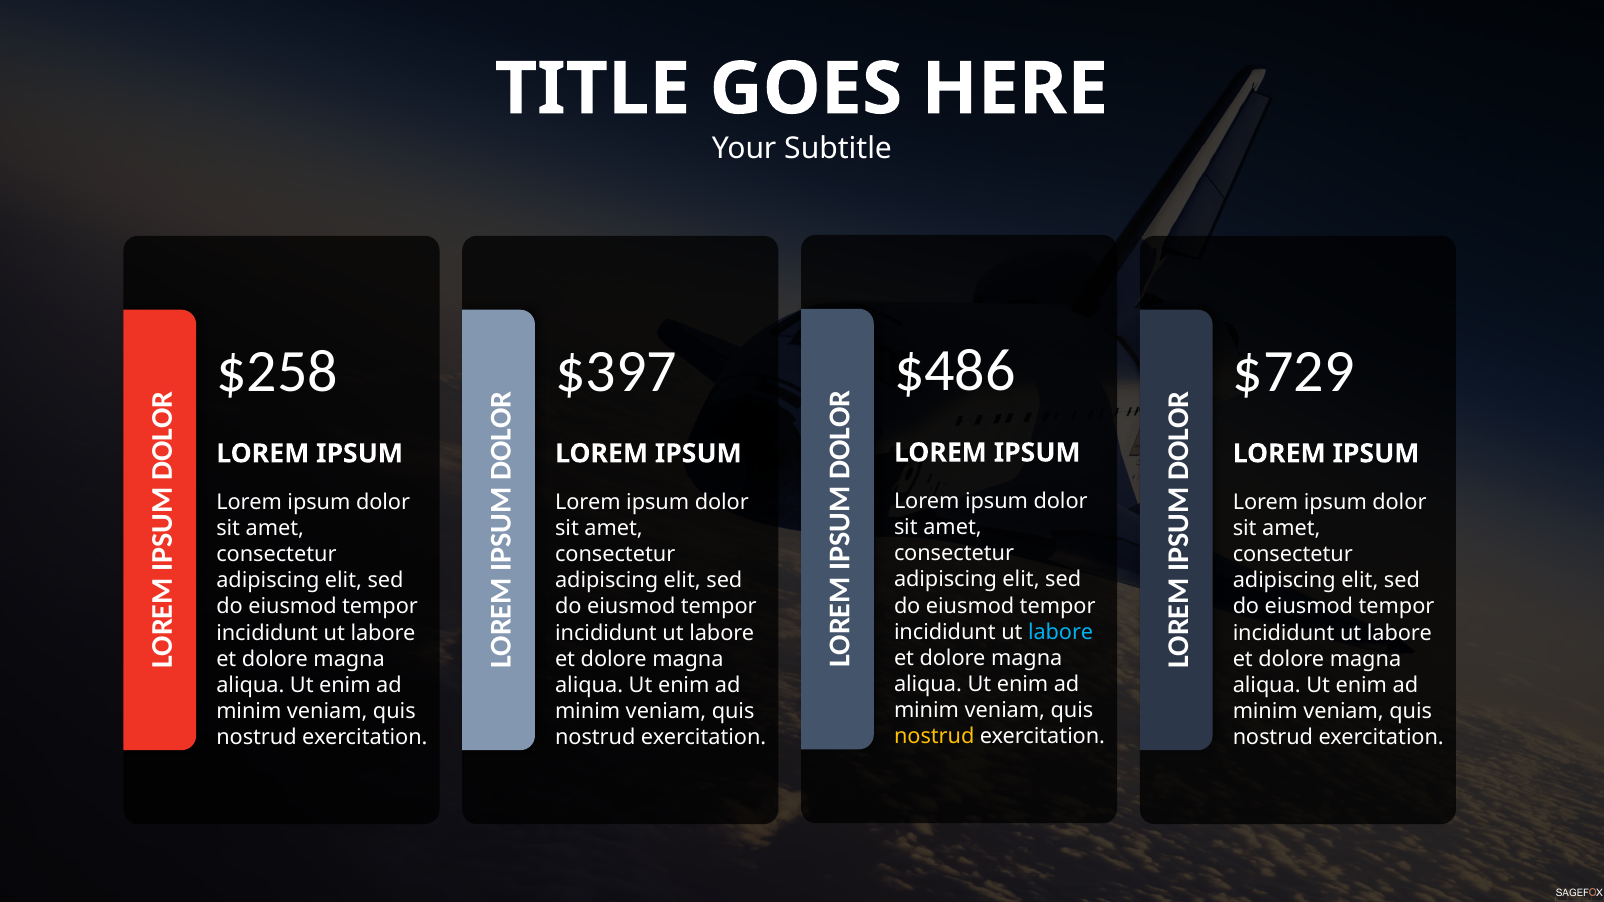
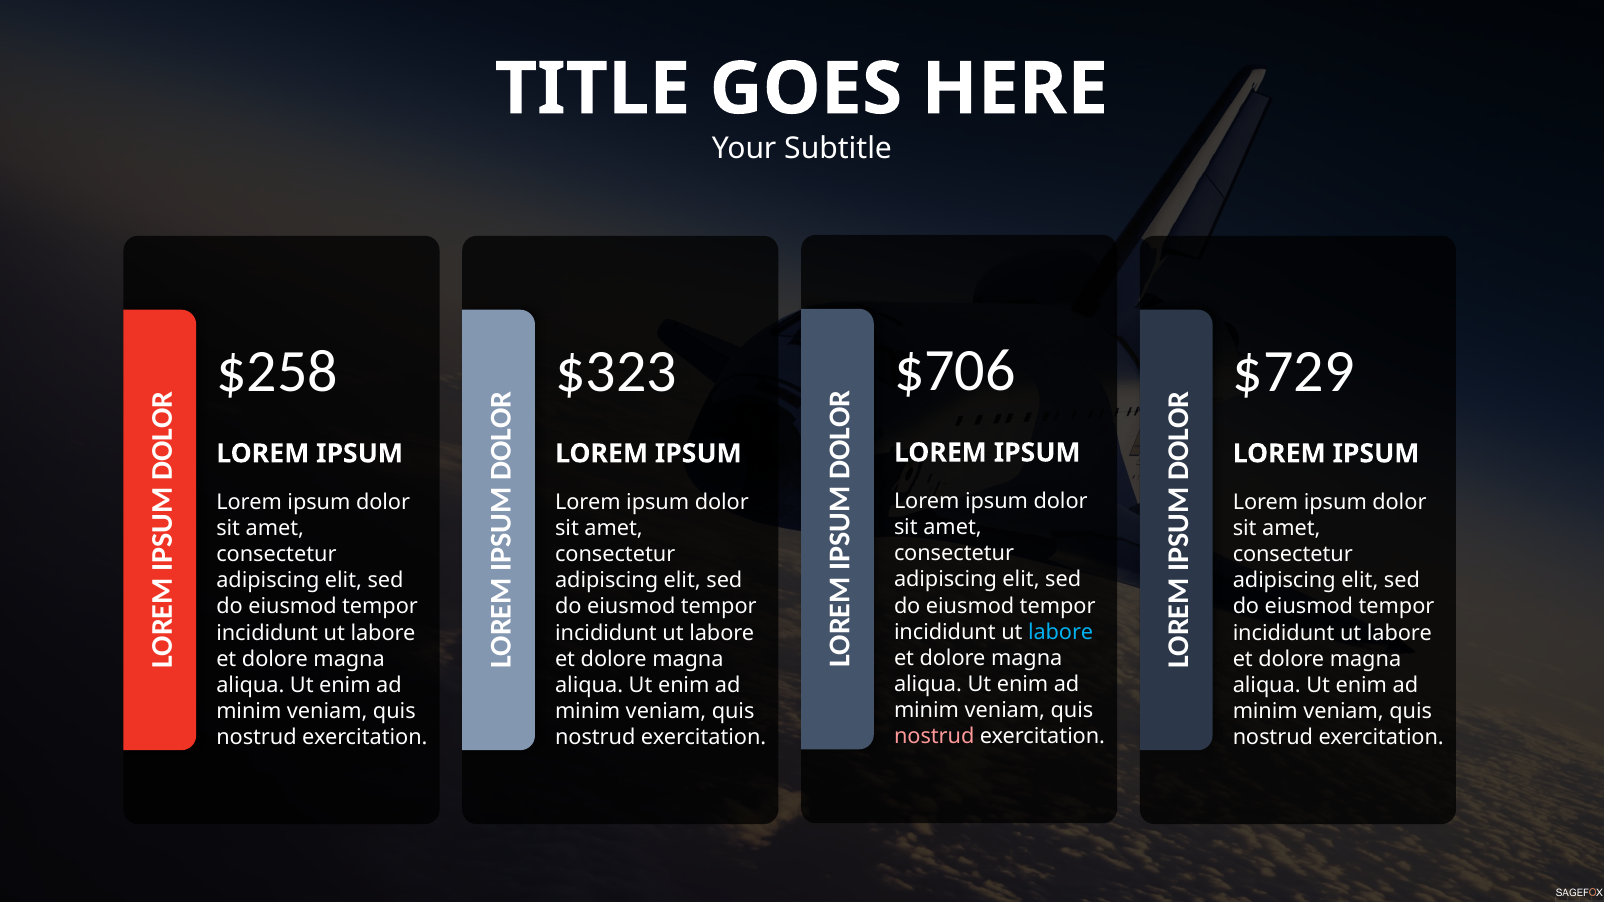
$486: $486 -> $706 (955, 371)
$397: $397 -> $323 (616, 372)
nostrud colour: yellow -> pink (934, 737)
